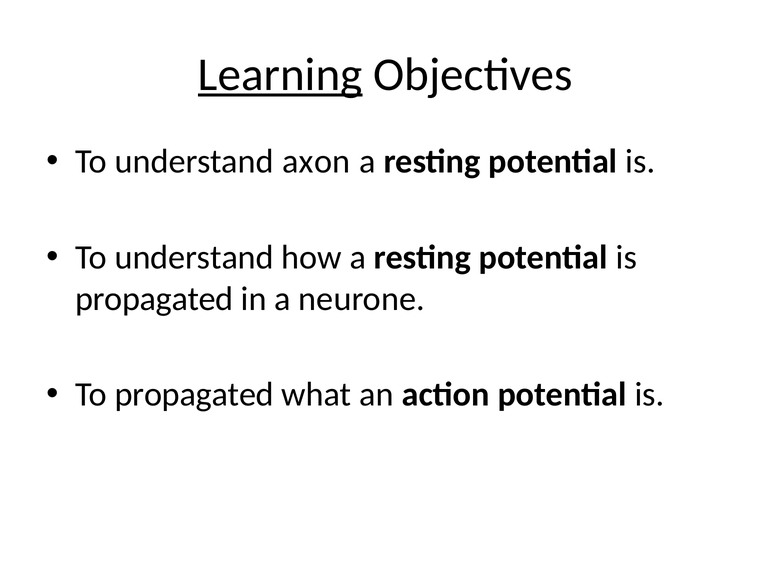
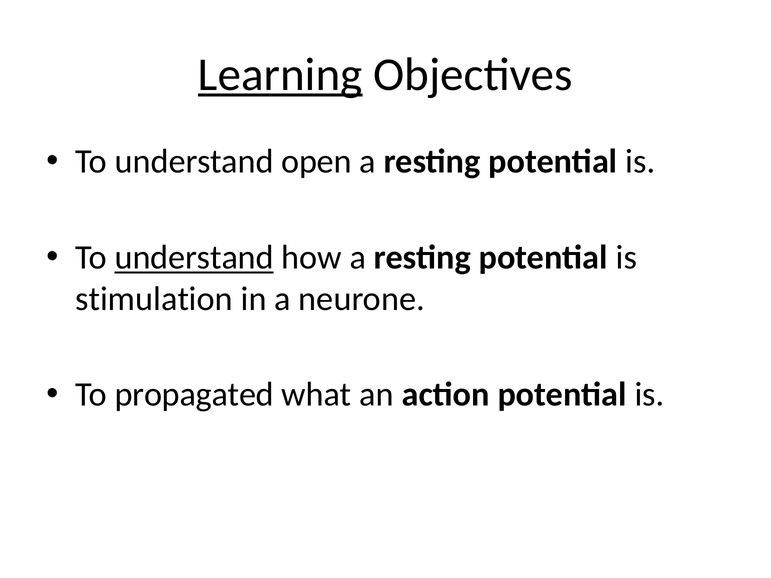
axon: axon -> open (317, 162)
understand underline: none -> present (194, 258)
propagated: propagated -> stimulation (154, 299)
